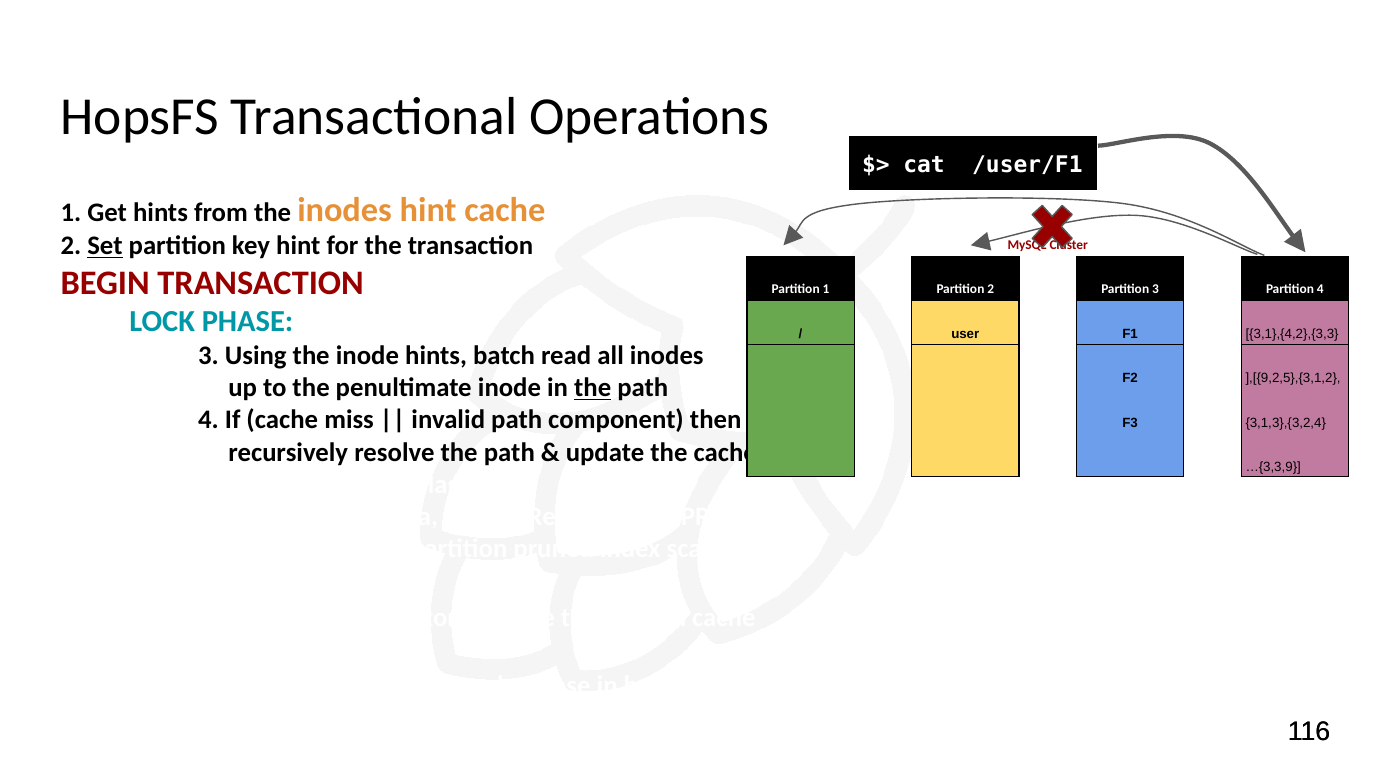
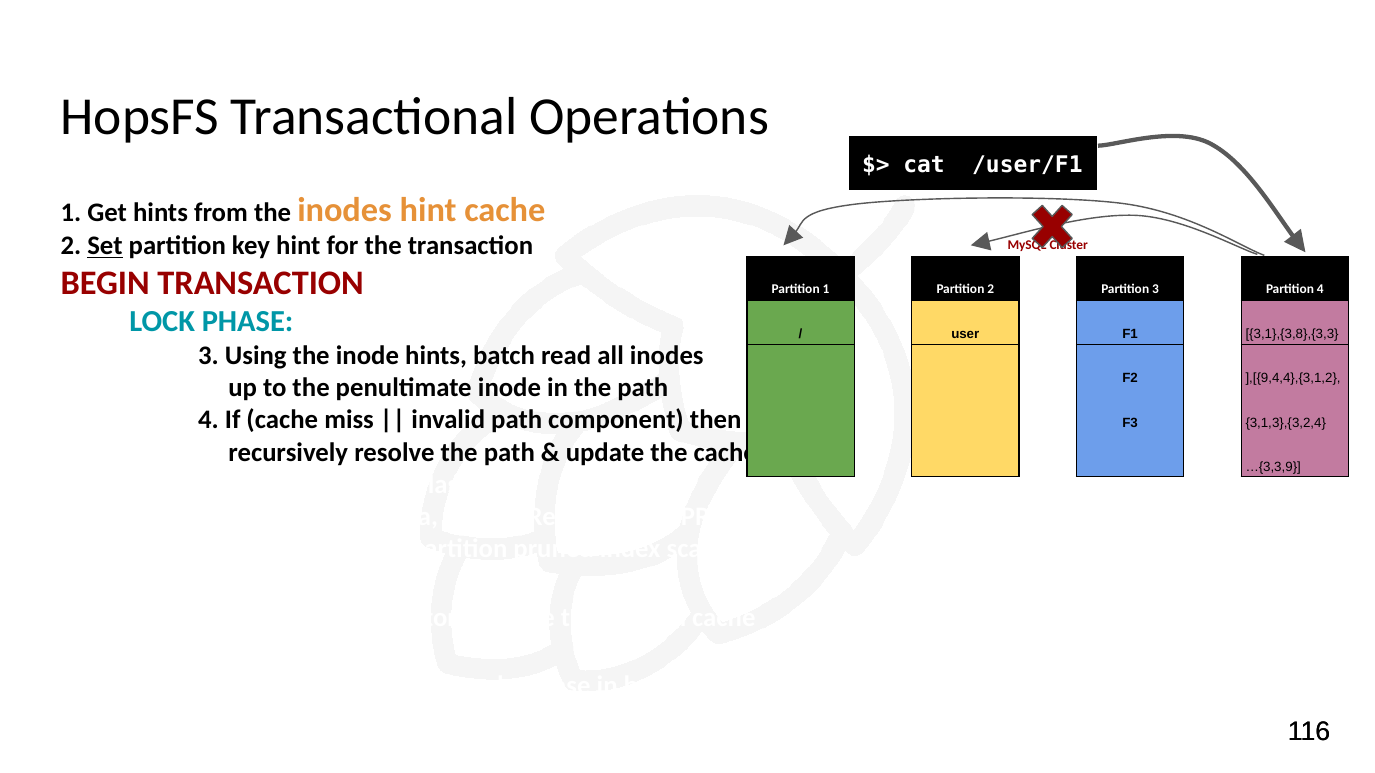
3,1},{4,2},{3,3: 3,1},{4,2},{3,3 -> 3,1},{3,8},{3,3 (1292, 335)
],[{9,2,5},{3,1,2: ],[{9,2,5},{3,1,2 -> ],[{9,4,4},{3,1,2 (1293, 379)
the underline: present -> none (593, 388)
